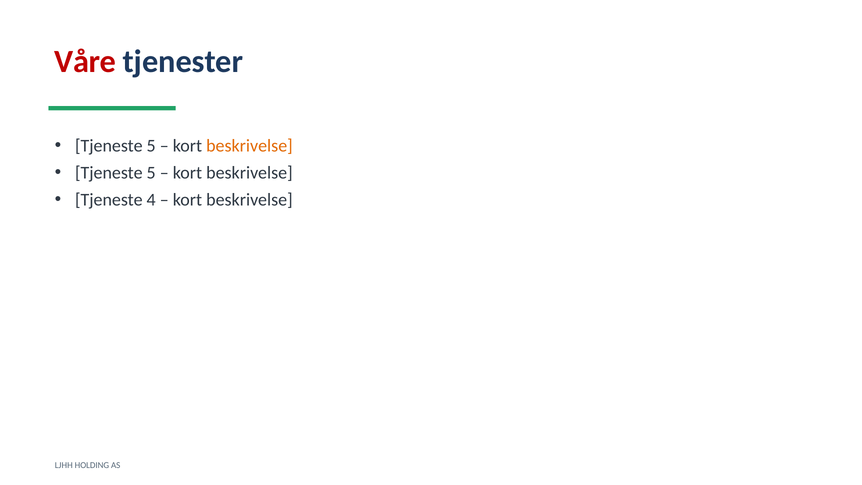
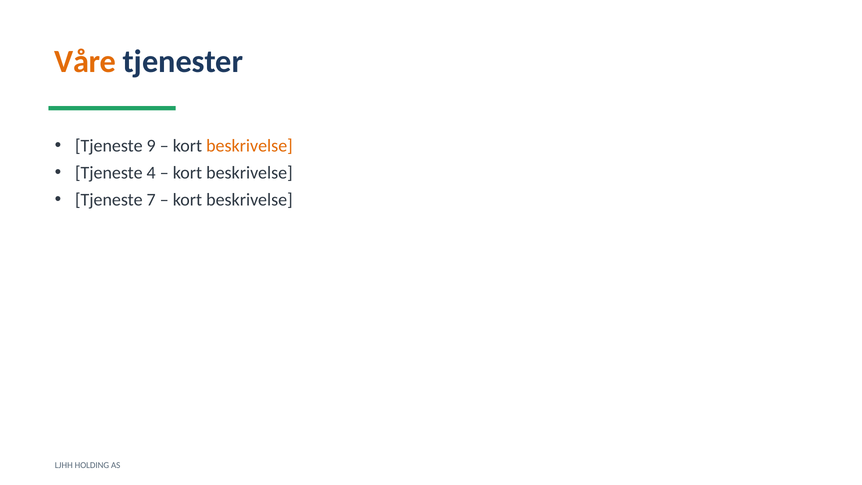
Våre colour: red -> orange (85, 62)
5: 5 -> 9 (151, 146)
5: 5 -> 4 (151, 173)
4: 4 -> 7 (151, 200)
